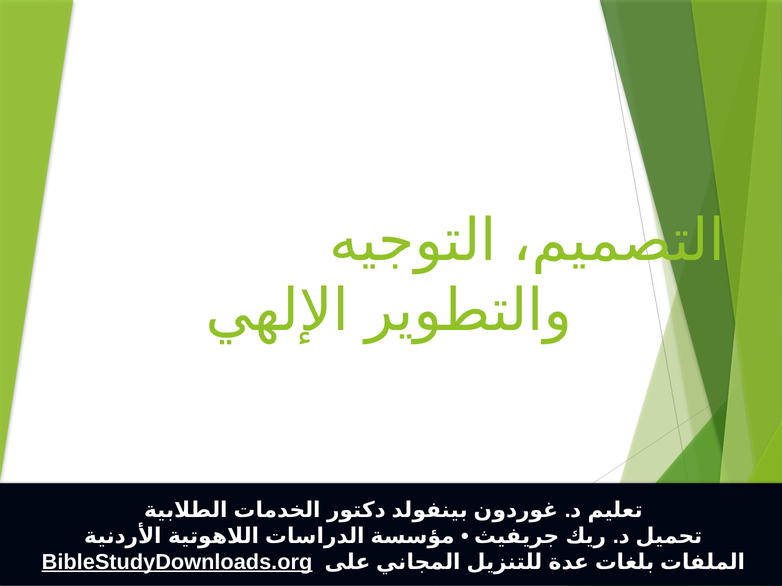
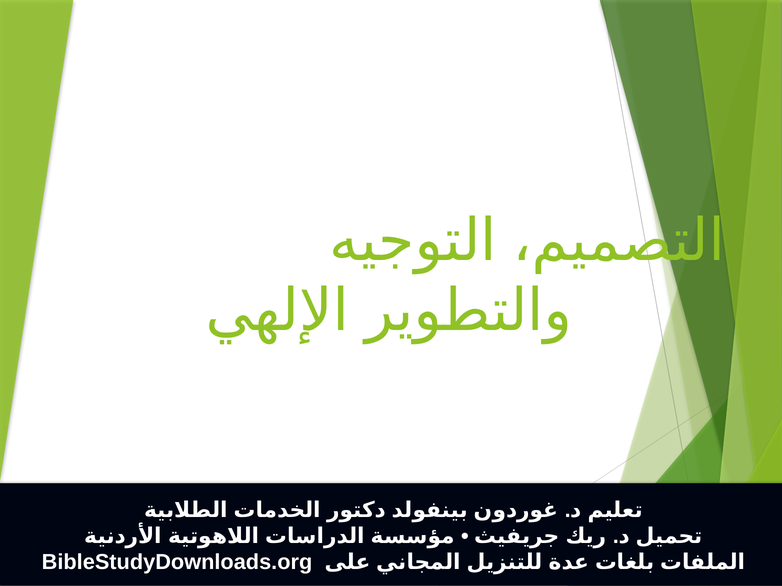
BibleStudyDownloads.org underline: present -> none (177, 562)
